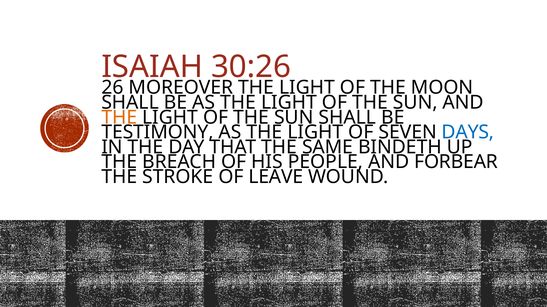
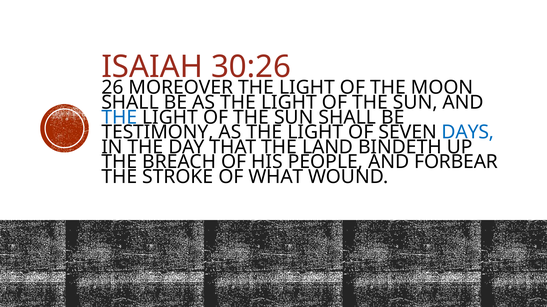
THE colour: orange -> blue (119, 118)
SAME: SAME -> LAND (328, 147)
LEAVE: LEAVE -> WHAT (276, 177)
